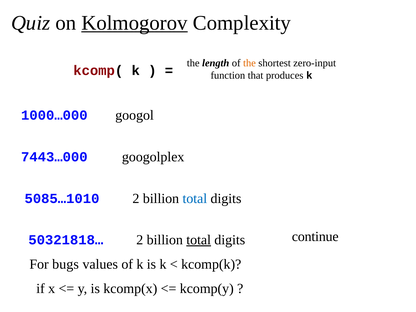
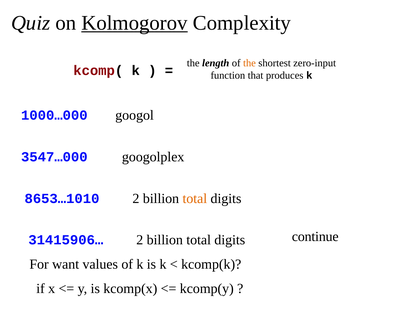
7443…000: 7443…000 -> 3547…000 (54, 157)
total colour: blue -> orange (195, 199)
5085…1010: 5085…1010 -> 8653…1010 (62, 199)
50321818…: 50321818… -> 31415906… (66, 240)
total underline: present -> none (199, 240)
bugs: bugs -> want (66, 264)
